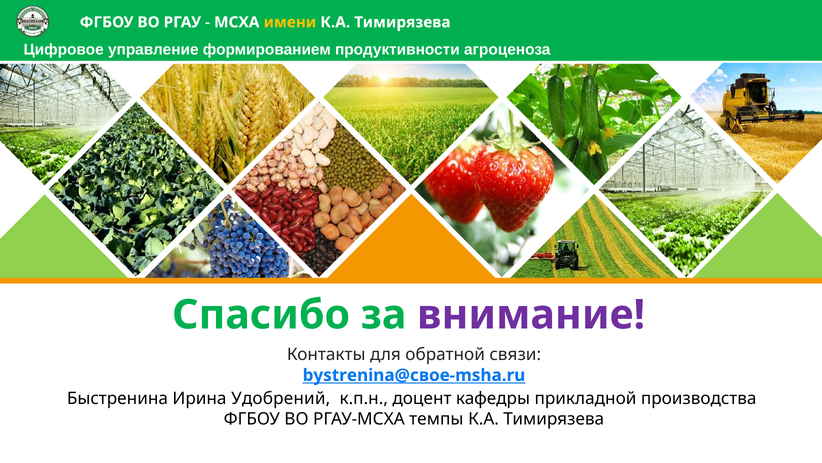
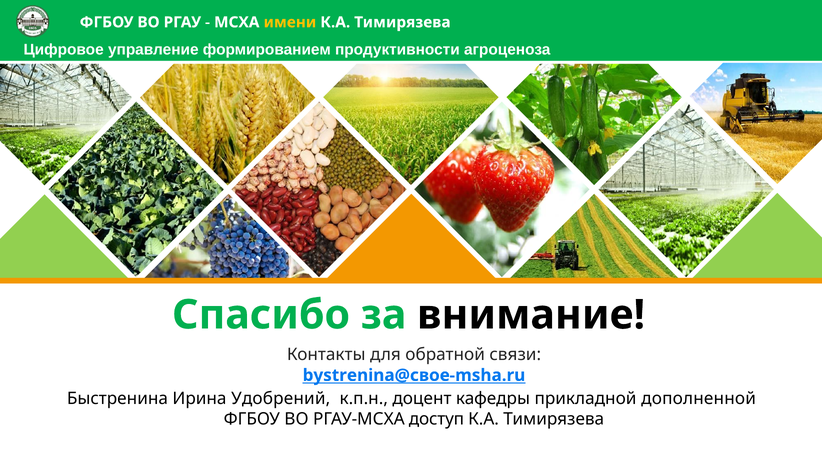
внимание colour: purple -> black (531, 314)
производства: производства -> дополненной (699, 398)
темпы: темпы -> доступ (436, 419)
